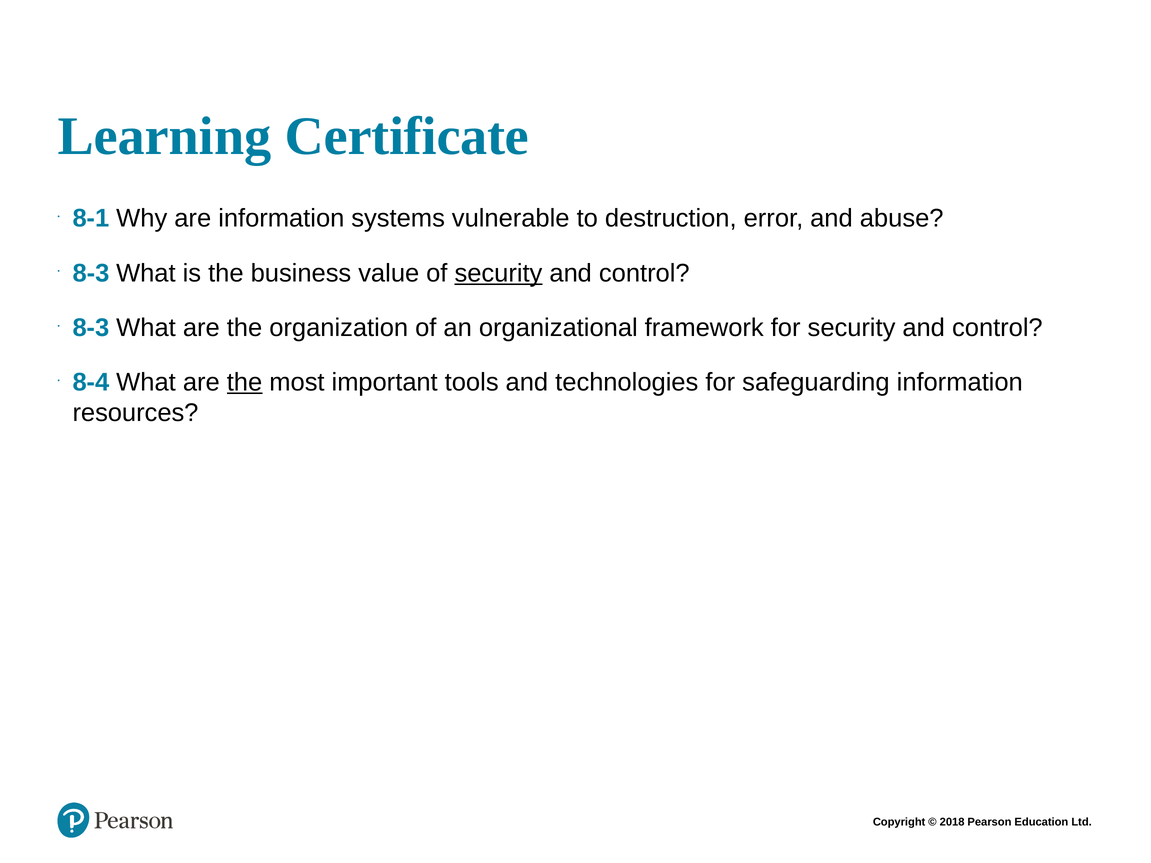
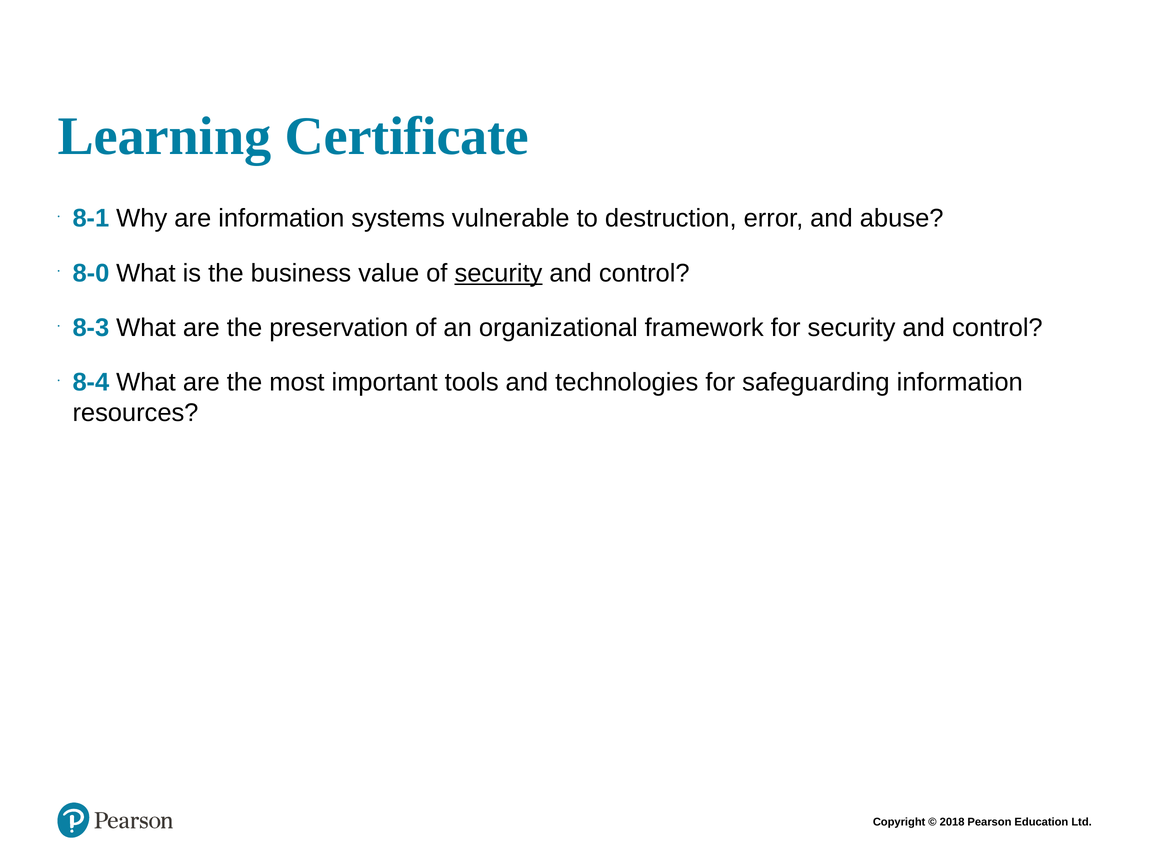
8-3: 8-3 -> 8-0 (91, 273)
organization: organization -> preservation (339, 328)
the underline: present -> none (245, 382)
